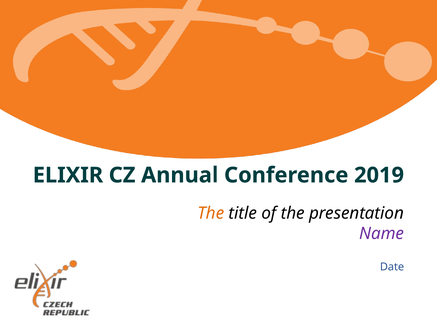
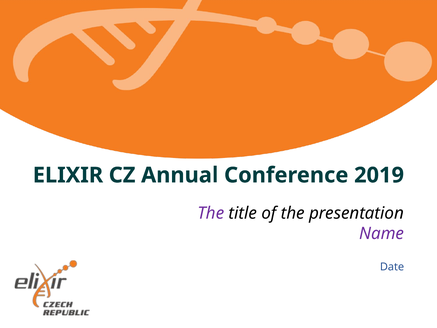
The colour: orange -> purple (211, 213)
